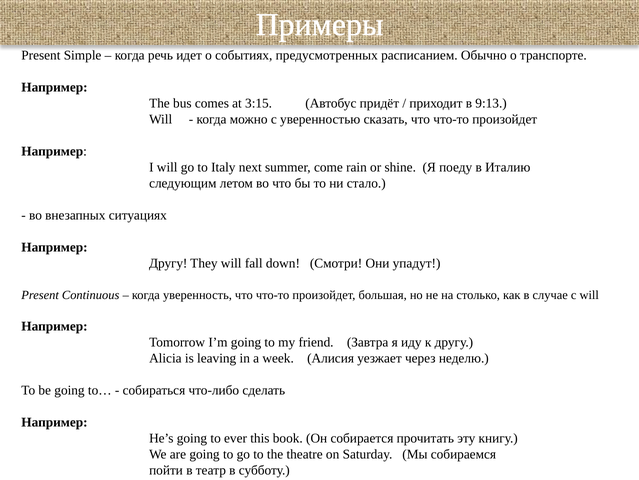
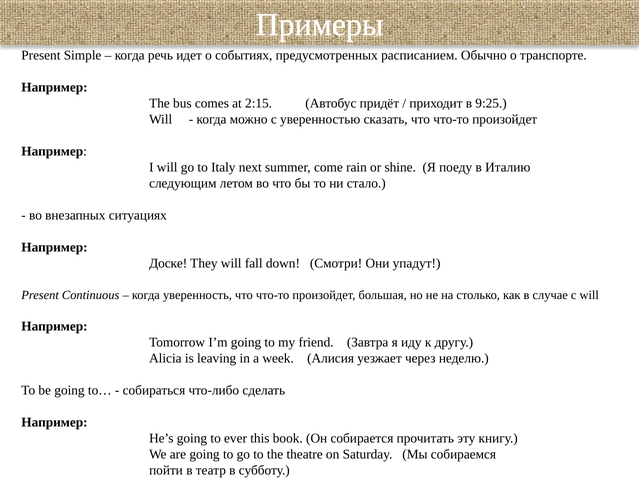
3:15: 3:15 -> 2:15 (259, 103)
9:13: 9:13 -> 9:25 (491, 103)
Другу: Другу -> Доске (168, 263)
